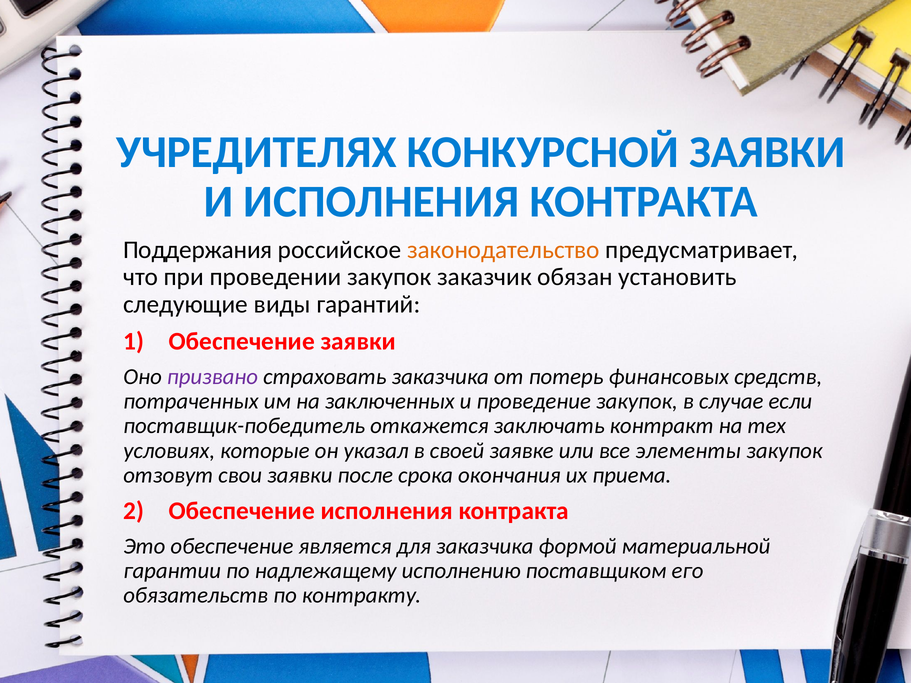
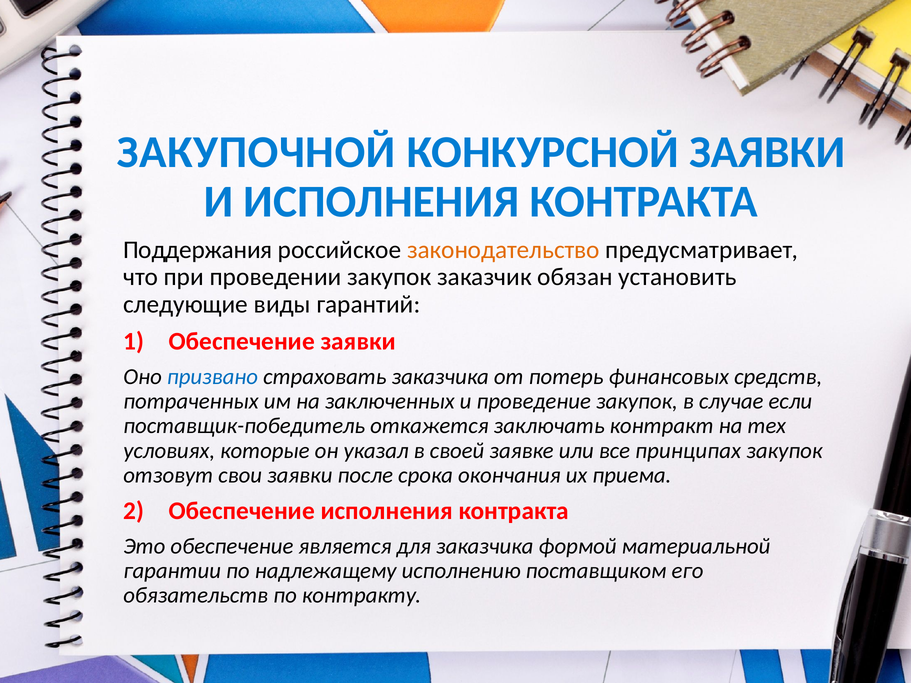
УЧРЕДИТЕЛЯХ: УЧРЕДИТЕЛЯХ -> ЗАКУПОЧНОЙ (256, 152)
призвано colour: purple -> blue (213, 377)
элементы: элементы -> принципах (688, 451)
